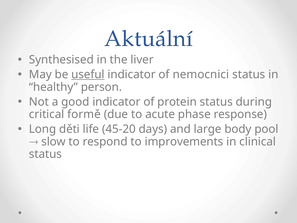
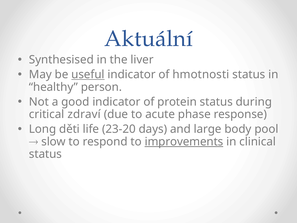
nemocnici: nemocnici -> hmotnosti (201, 74)
formě: formě -> zdraví (84, 114)
45-20: 45-20 -> 23-20 (119, 129)
improvements underline: none -> present (184, 141)
